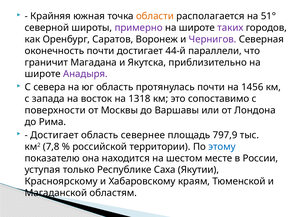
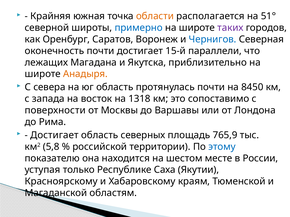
примерно colour: purple -> blue (139, 28)
Чернигов colour: purple -> blue (213, 39)
44-й: 44-й -> 15-й (176, 51)
граничит: граничит -> лежащих (46, 63)
Анадыря colour: purple -> orange (85, 74)
1456: 1456 -> 8450 (252, 87)
севернее: севернее -> северных (143, 135)
797,9: 797,9 -> 765,9 (225, 135)
7,8: 7,8 -> 5,8 (51, 147)
